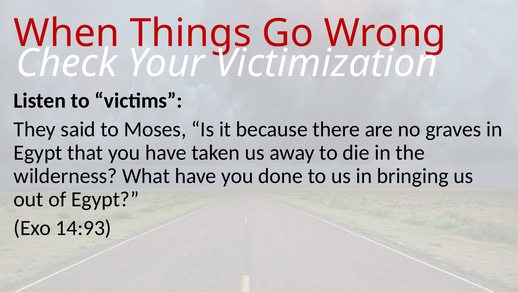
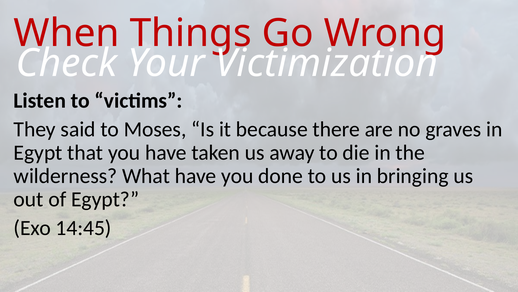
14:93: 14:93 -> 14:45 (84, 228)
